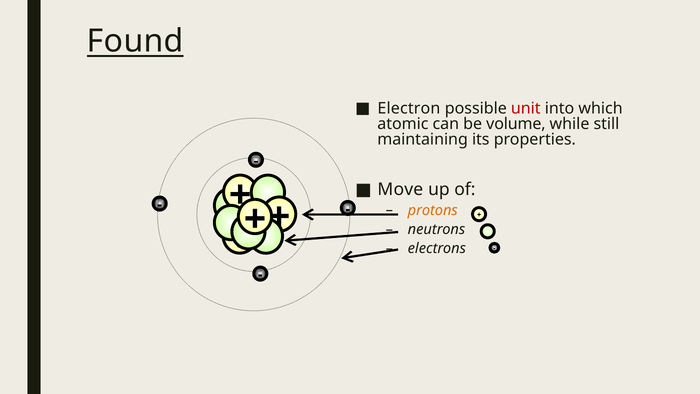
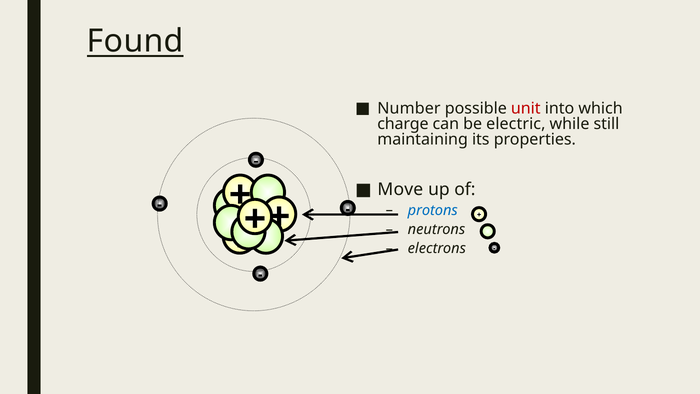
Electron: Electron -> Number (409, 108)
atomic: atomic -> charge (403, 124)
volume: volume -> electric (516, 124)
protons colour: orange -> blue (433, 210)
